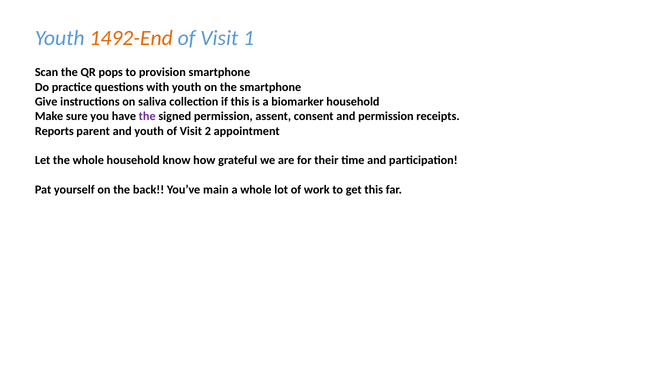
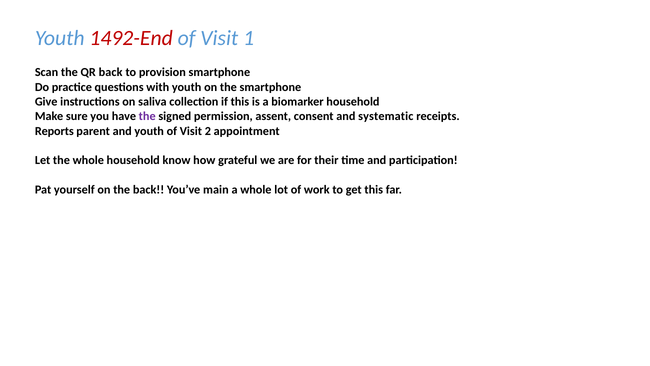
1492-End colour: orange -> red (131, 38)
QR pops: pops -> back (111, 72)
and permission: permission -> systematic (386, 116)
